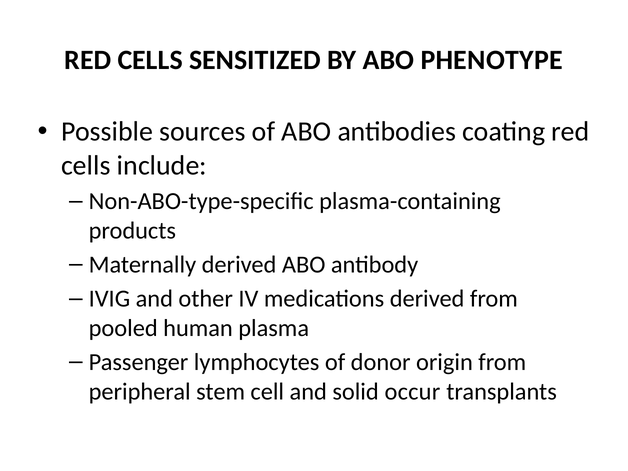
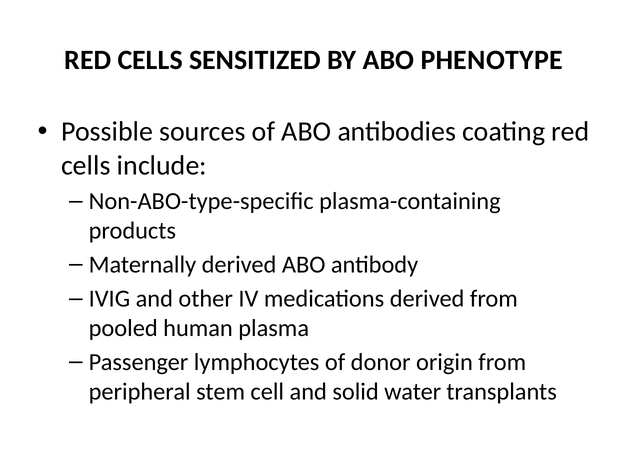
occur: occur -> water (413, 391)
